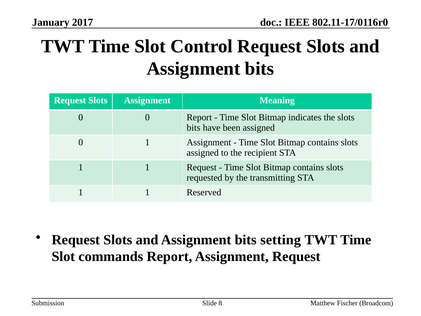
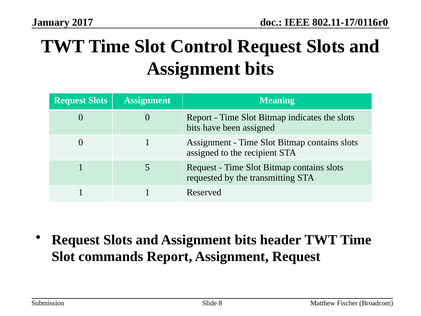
1: 1 -> 5 (147, 167)
setting: setting -> header (281, 240)
